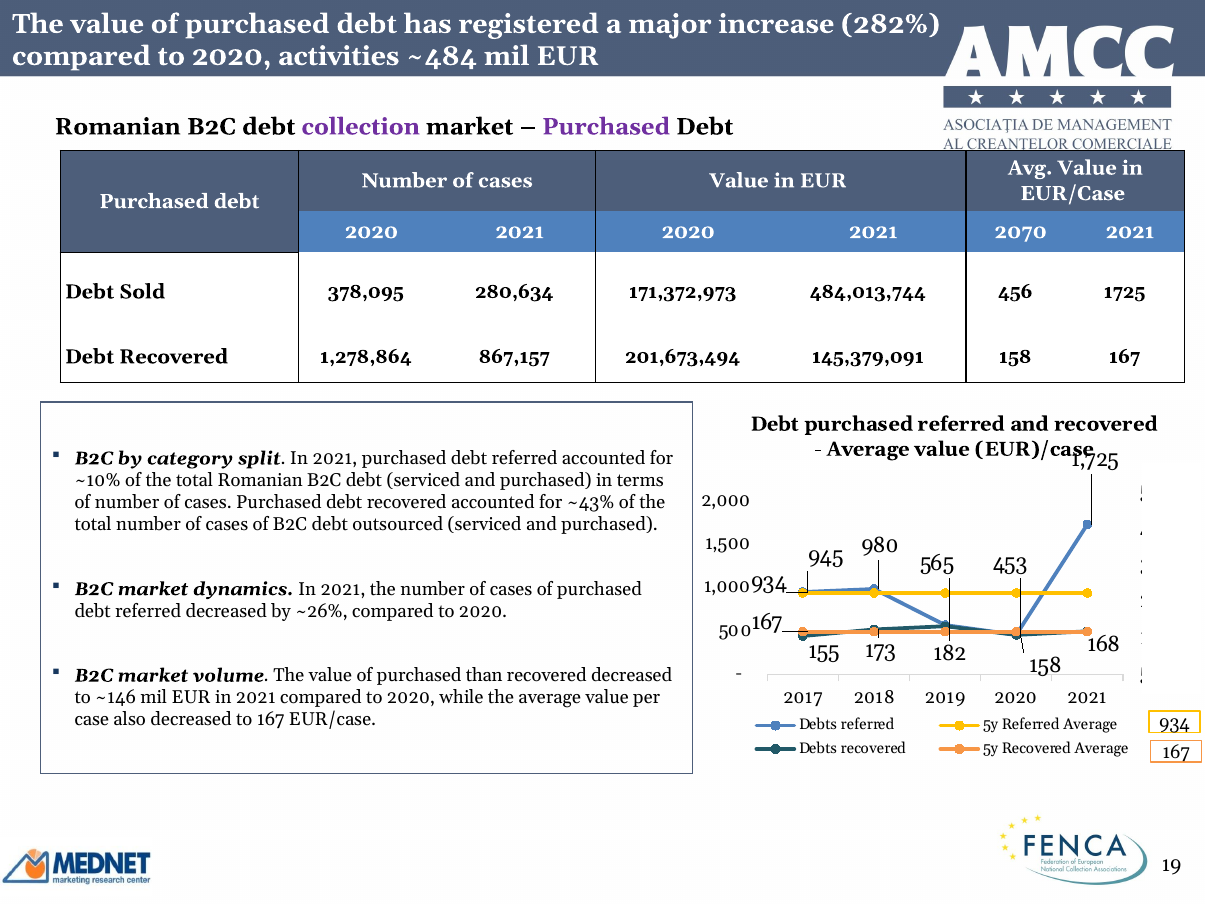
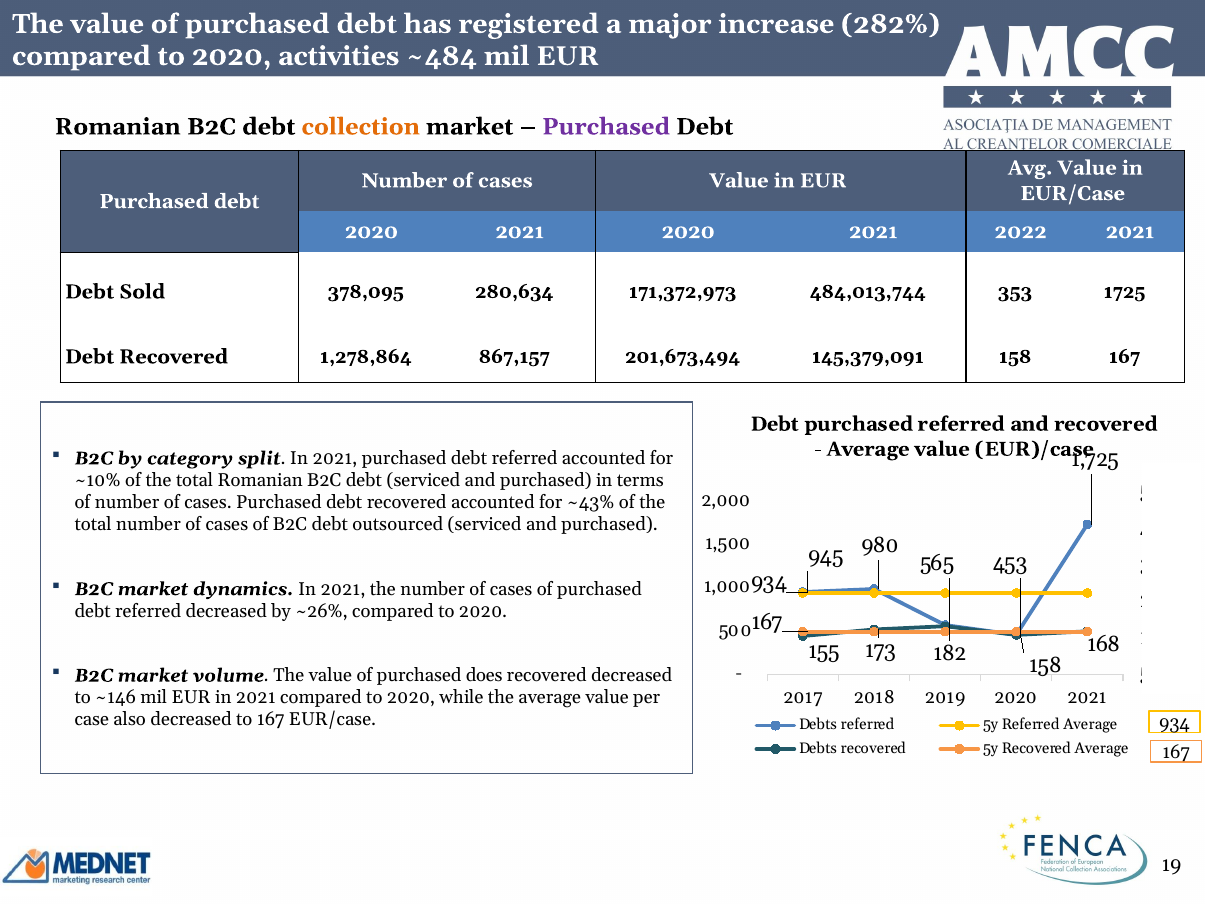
collection colour: purple -> orange (361, 127)
2070: 2070 -> 2022 (1021, 231)
456: 456 -> 353 (1015, 292)
than: than -> does (484, 675)
